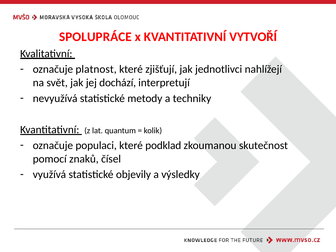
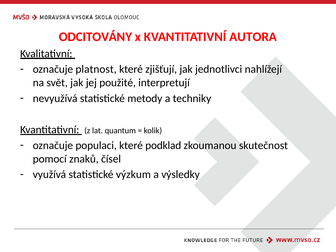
SPOLUPRÁCE: SPOLUPRÁCE -> ODCITOVÁNY (95, 37)
VYTVOŘÍ: VYTVOŘÍ -> AUTORA (253, 37)
dochází: dochází -> použité (118, 83)
objevily: objevily -> výzkum (133, 175)
